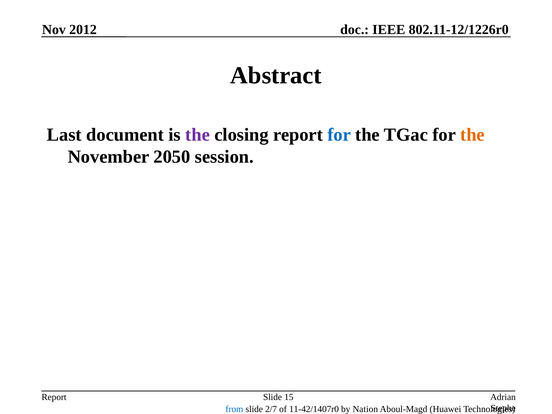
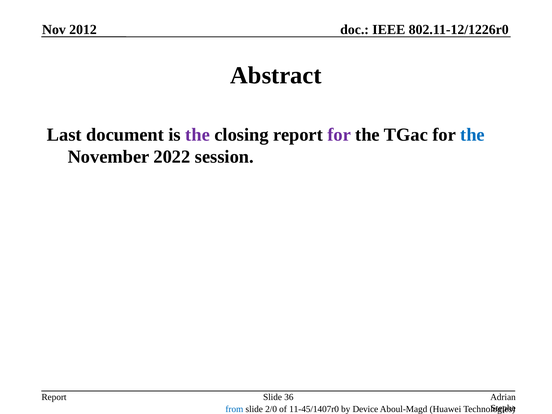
for colour: blue -> purple (339, 135)
the colour: orange -> blue (473, 135)
2050: 2050 -> 2022 (172, 157)
15: 15 -> 36 (289, 397)
2/7: 2/7 -> 2/0 (271, 409)
11-42/1407r0: 11-42/1407r0 -> 11-45/1407r0 (314, 409)
Nation: Nation -> Device (365, 409)
